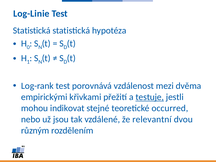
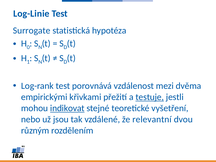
Statistická: Statistická -> Surrogate (32, 30)
indikovat underline: none -> present (67, 108)
occurred: occurred -> vyšetření (170, 108)
